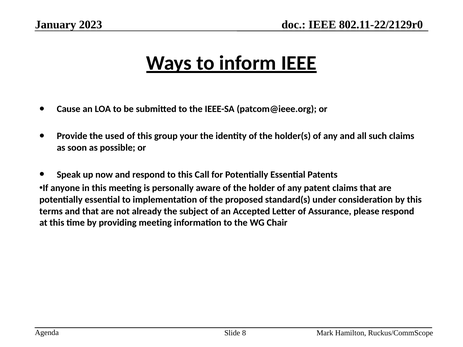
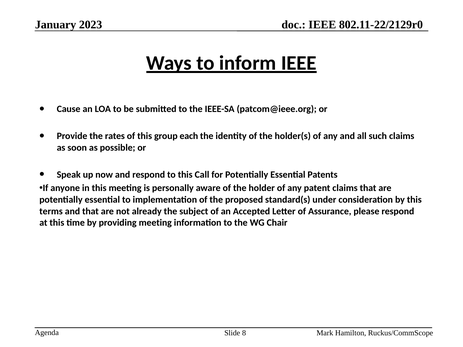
used: used -> rates (115, 136)
your: your -> each (189, 136)
